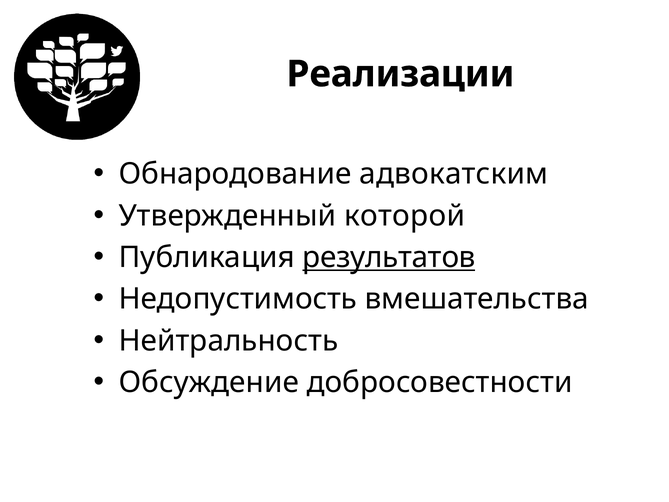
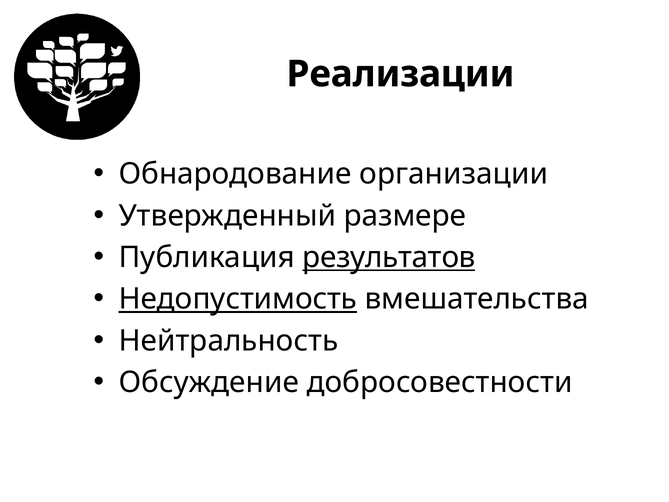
адвокатским: адвокатским -> организации (454, 174)
которой: которой -> размере (405, 216)
Недопустимость underline: none -> present (238, 299)
